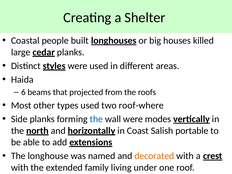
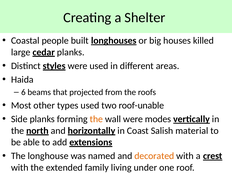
roof-where: roof-where -> roof-unable (141, 105)
the colour: blue -> orange (96, 119)
portable: portable -> material (192, 131)
